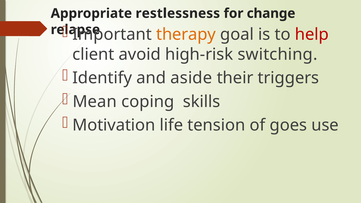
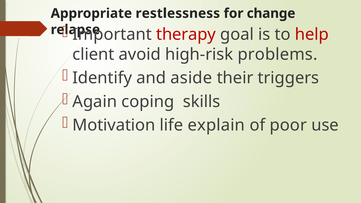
therapy colour: orange -> red (186, 34)
switching: switching -> problems (278, 54)
Mean: Mean -> Again (95, 102)
tension: tension -> explain (216, 125)
goes: goes -> poor (288, 125)
